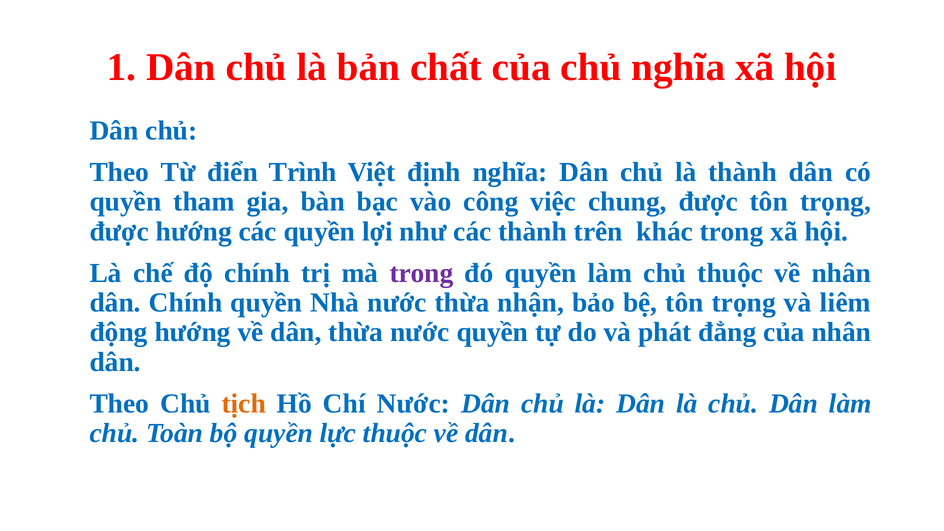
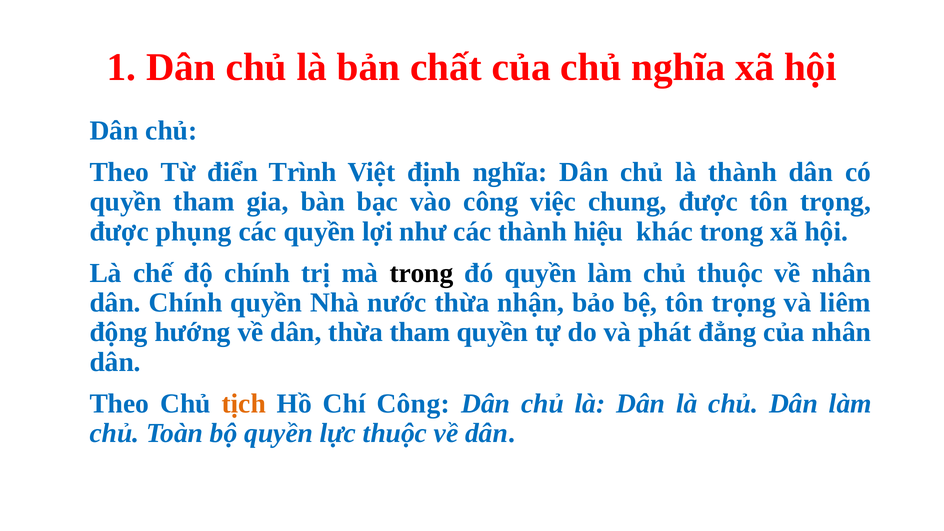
được hướng: hướng -> phụng (194, 231)
trên: trên -> hiệu (598, 231)
trong colour: purple -> black (421, 273)
thừa nước: nước -> tham (420, 332)
Chí Nước: Nước -> Công (413, 404)
